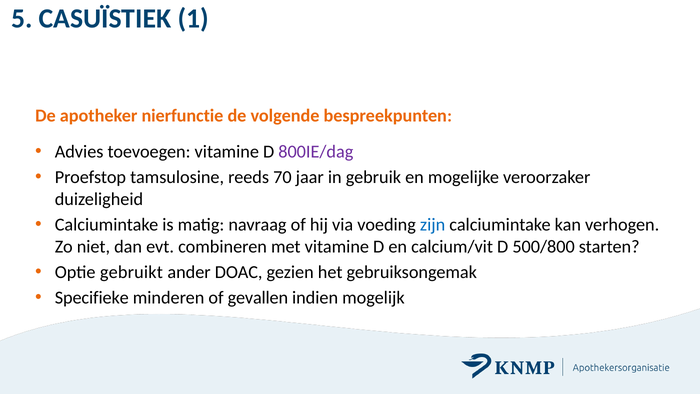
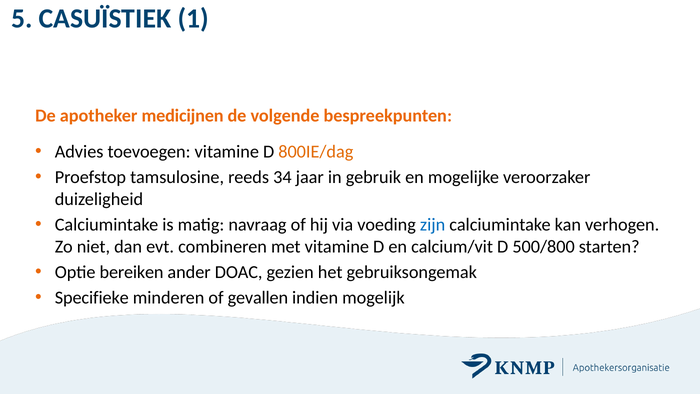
nierfunctie: nierfunctie -> medicijnen (183, 116)
800IE/dag colour: purple -> orange (316, 152)
70: 70 -> 34 (282, 177)
gebruikt: gebruikt -> bereiken (132, 272)
